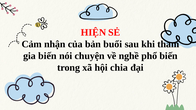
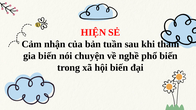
buổi: buổi -> tuần (113, 44)
hội chia: chia -> biến (119, 68)
